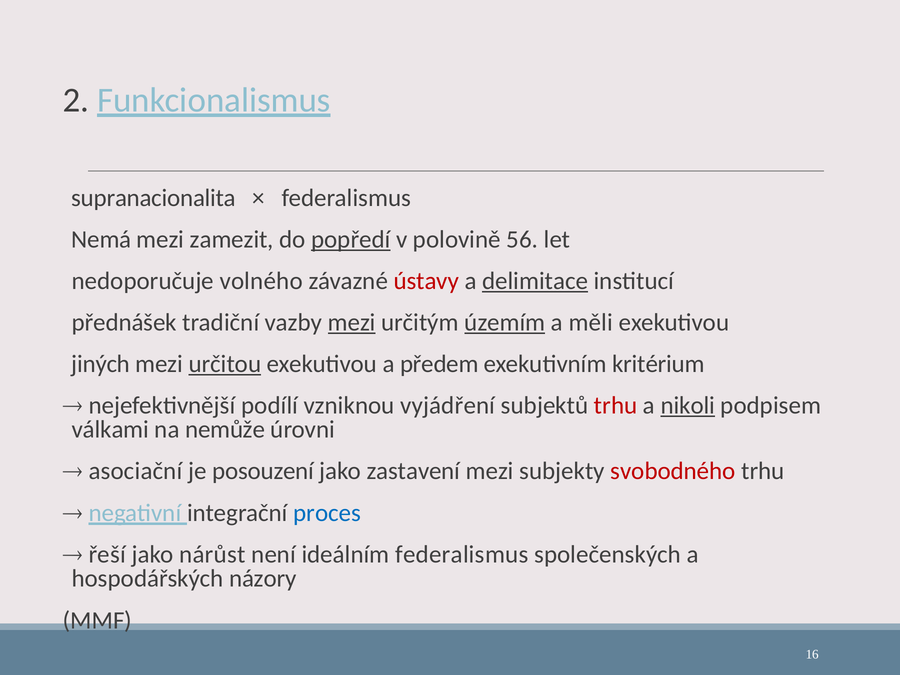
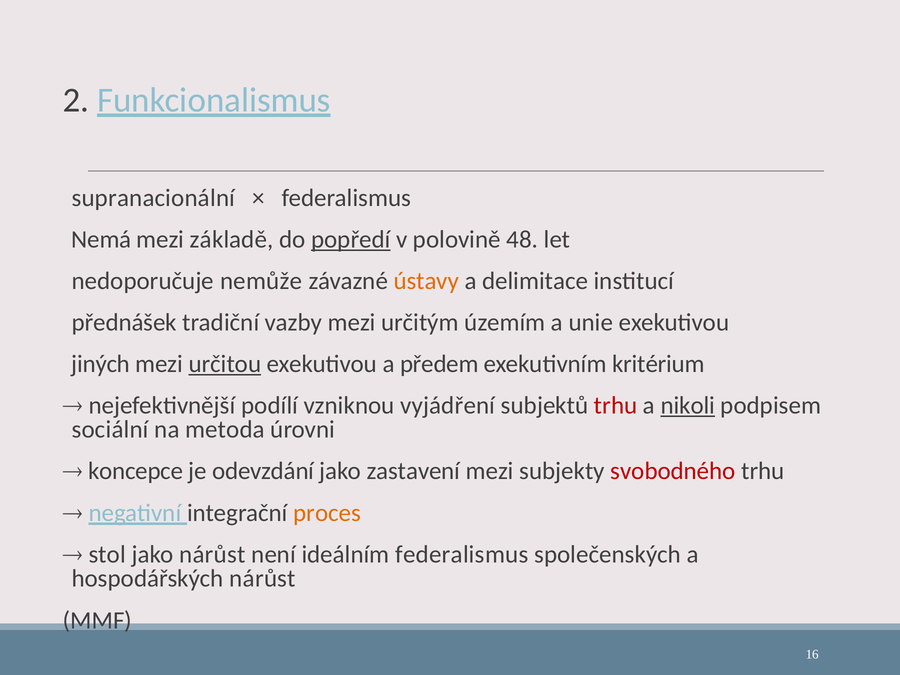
supranacionalita: supranacionalita -> supranacionální (153, 198)
zamezit: zamezit -> základě (232, 240)
56: 56 -> 48 (522, 240)
volného: volného -> nemůže (261, 281)
ústavy colour: red -> orange (426, 281)
delimitace underline: present -> none (535, 281)
mezi underline: present -> none (352, 323)
územím underline: present -> none (505, 323)
měli: měli -> unie (591, 323)
válkami: válkami -> sociální (110, 430)
nemůže: nemůže -> metoda (225, 430)
asociační: asociační -> koncepce (136, 471)
posouzení: posouzení -> odevzdání (263, 471)
proces colour: blue -> orange (327, 513)
řeší: řeší -> stol (107, 555)
hospodářských názory: názory -> nárůst (263, 579)
